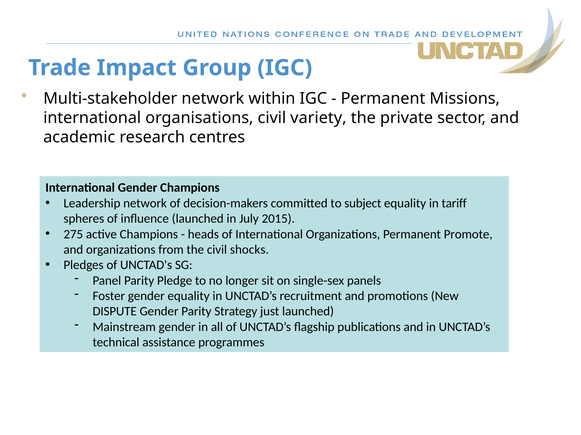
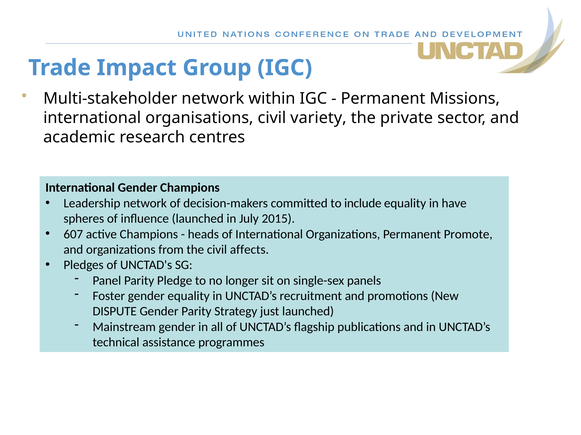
subject: subject -> include (363, 204)
tariff: tariff -> have (454, 204)
275: 275 -> 607 (73, 235)
shocks: shocks -> affects (249, 250)
